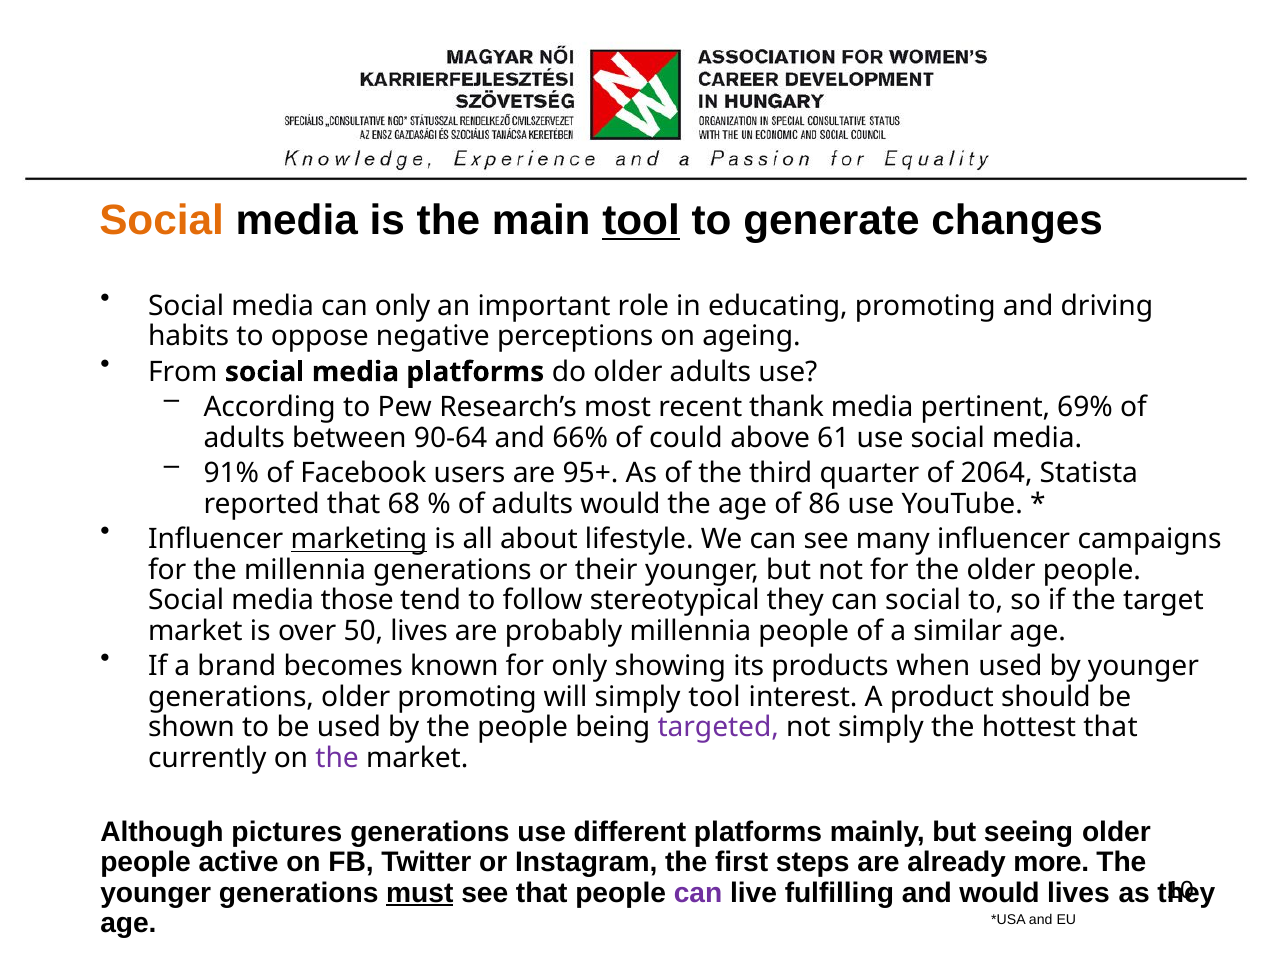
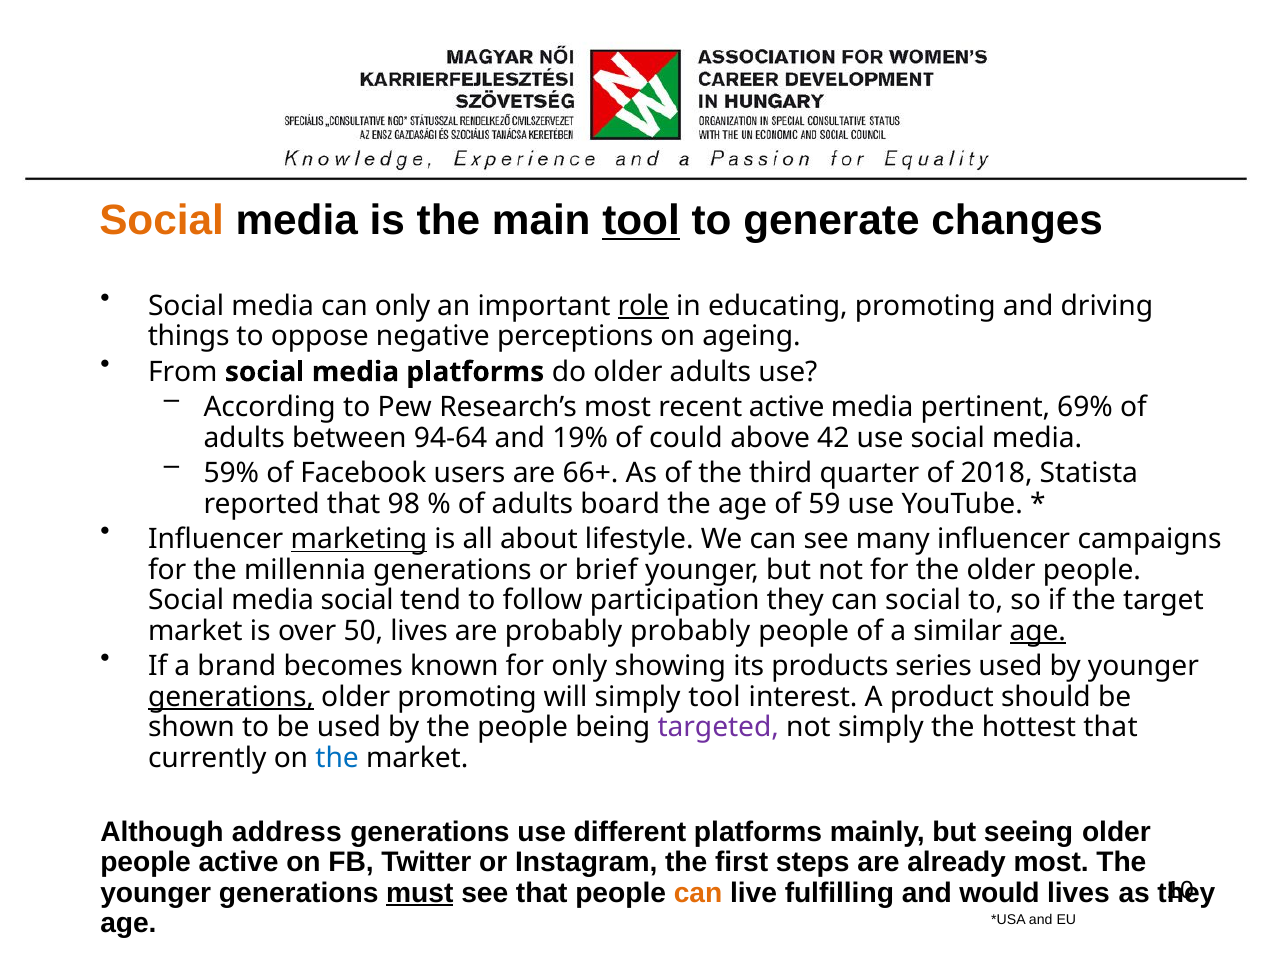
role underline: none -> present (643, 306)
habits: habits -> things (189, 336)
recent thank: thank -> active (787, 407)
90-64: 90-64 -> 94-64 (451, 438)
66%: 66% -> 19% (580, 438)
61: 61 -> 42 (833, 438)
91%: 91% -> 59% (231, 473)
95+: 95+ -> 66+ (591, 473)
2064: 2064 -> 2018 (997, 473)
68: 68 -> 98 (404, 504)
adults would: would -> board (620, 504)
86: 86 -> 59 (824, 504)
their: their -> brief (606, 570)
media those: those -> social (357, 600)
stereotypical: stereotypical -> participation (675, 600)
probably millennia: millennia -> probably (690, 630)
age underline: none -> present (1038, 630)
when: when -> series (934, 666)
generations underline: none -> present (231, 696)
the colour: purple -> blue (337, 757)
pictures: pictures -> address (287, 832)
already more: more -> most (1051, 862)
can colour: purple -> orange (698, 893)
